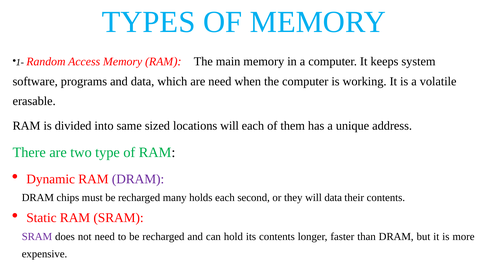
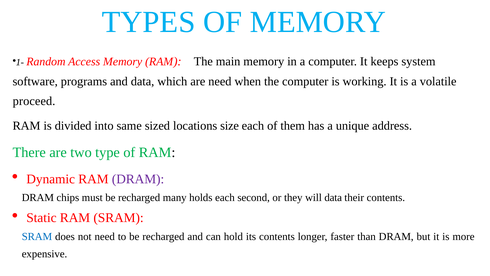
erasable: erasable -> proceed (34, 101)
locations will: will -> size (230, 125)
SRAM colour: purple -> blue (37, 236)
